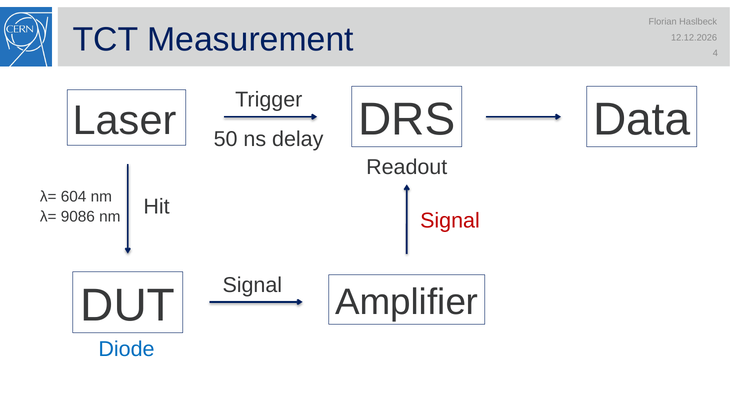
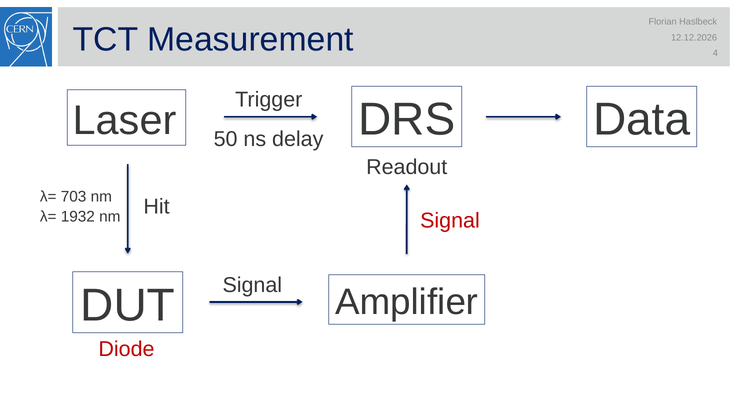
604: 604 -> 703 (74, 197)
9086: 9086 -> 1932 (78, 217)
Diode colour: blue -> red (126, 349)
